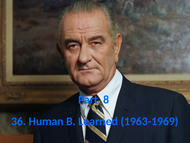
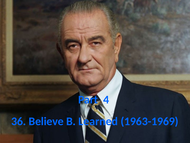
8: 8 -> 4 (106, 99)
Human: Human -> Believe (46, 121)
